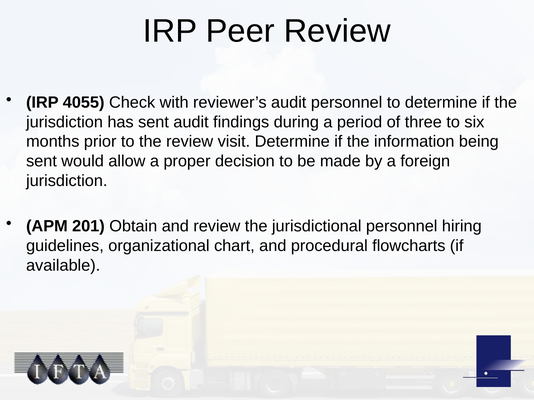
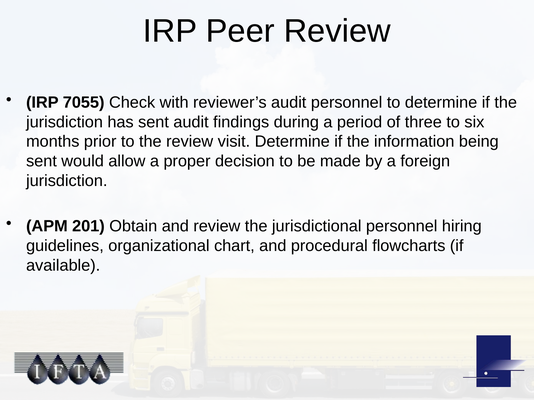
4055: 4055 -> 7055 (84, 103)
